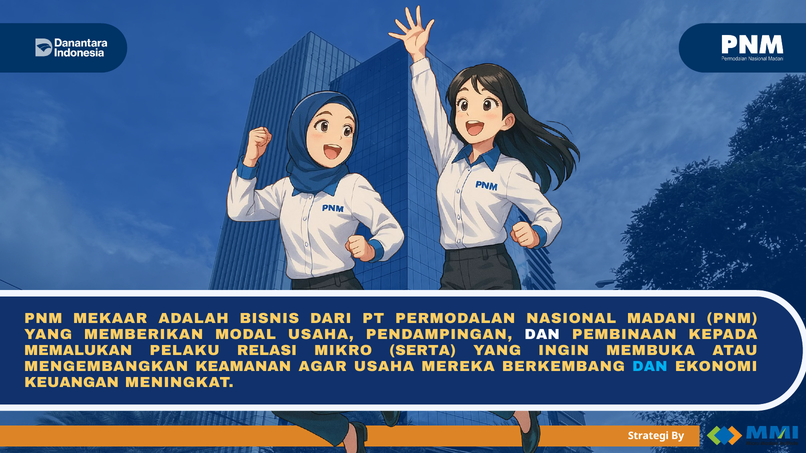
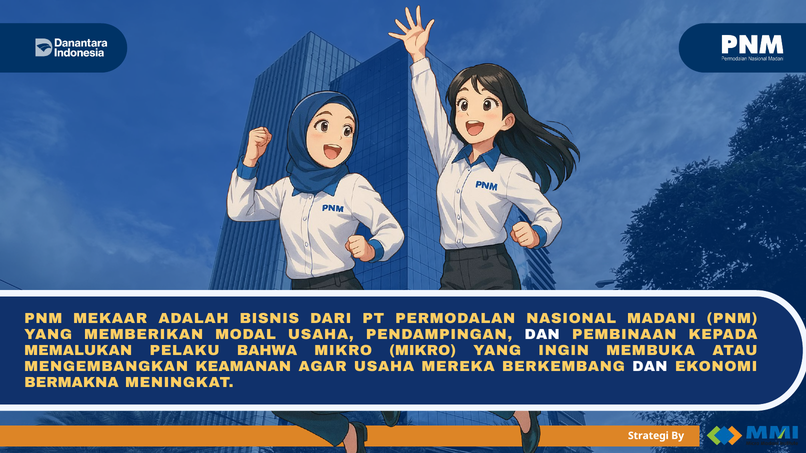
RELASI: RELASI -> BAHWA (267, 351)
MIKRO SERTA: SERTA -> MIKRO (423, 351)
DAN colour: light blue -> white (650, 367)
KEUANGAN: KEUANGAN -> BERMAKNA (72, 383)
